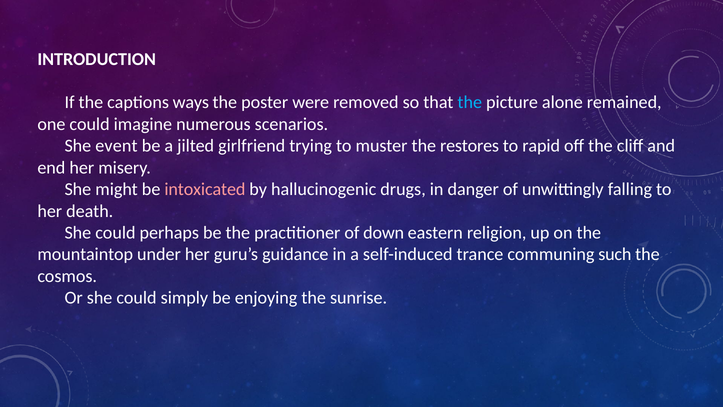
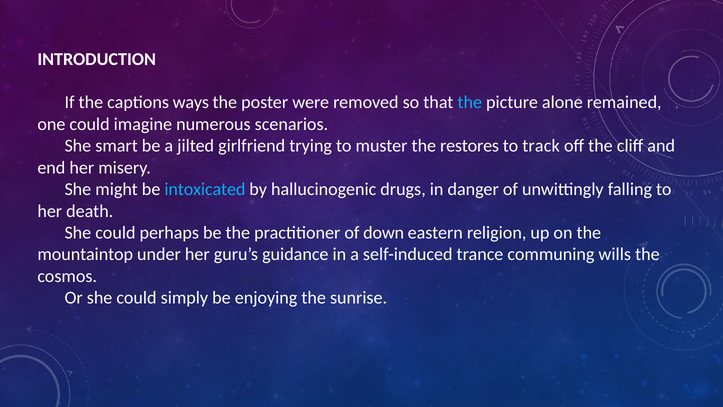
event: event -> smart (117, 146)
rapid: rapid -> track (541, 146)
intoxicated colour: pink -> light blue (205, 189)
such: such -> wills (615, 254)
